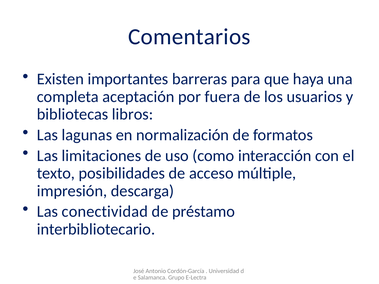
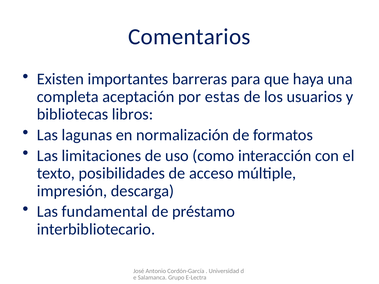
fuera: fuera -> estas (222, 97)
conectividad: conectividad -> fundamental (105, 212)
